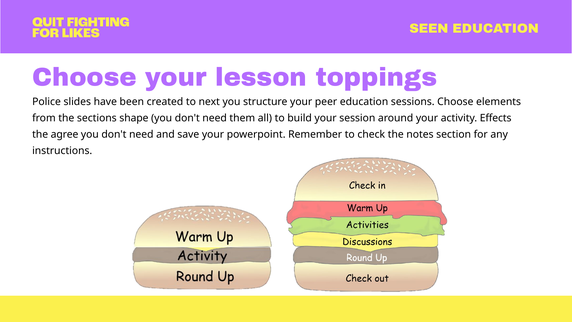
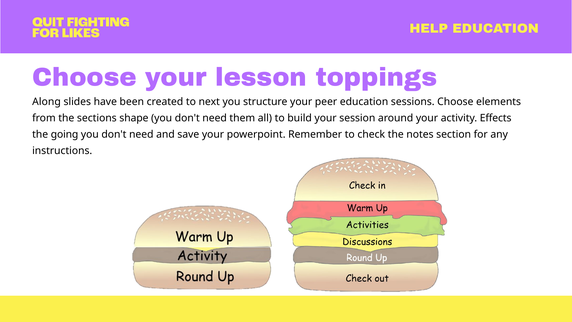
SEEN: SEEN -> HELP (429, 29)
Police: Police -> Along (46, 102)
agree: agree -> going (65, 134)
